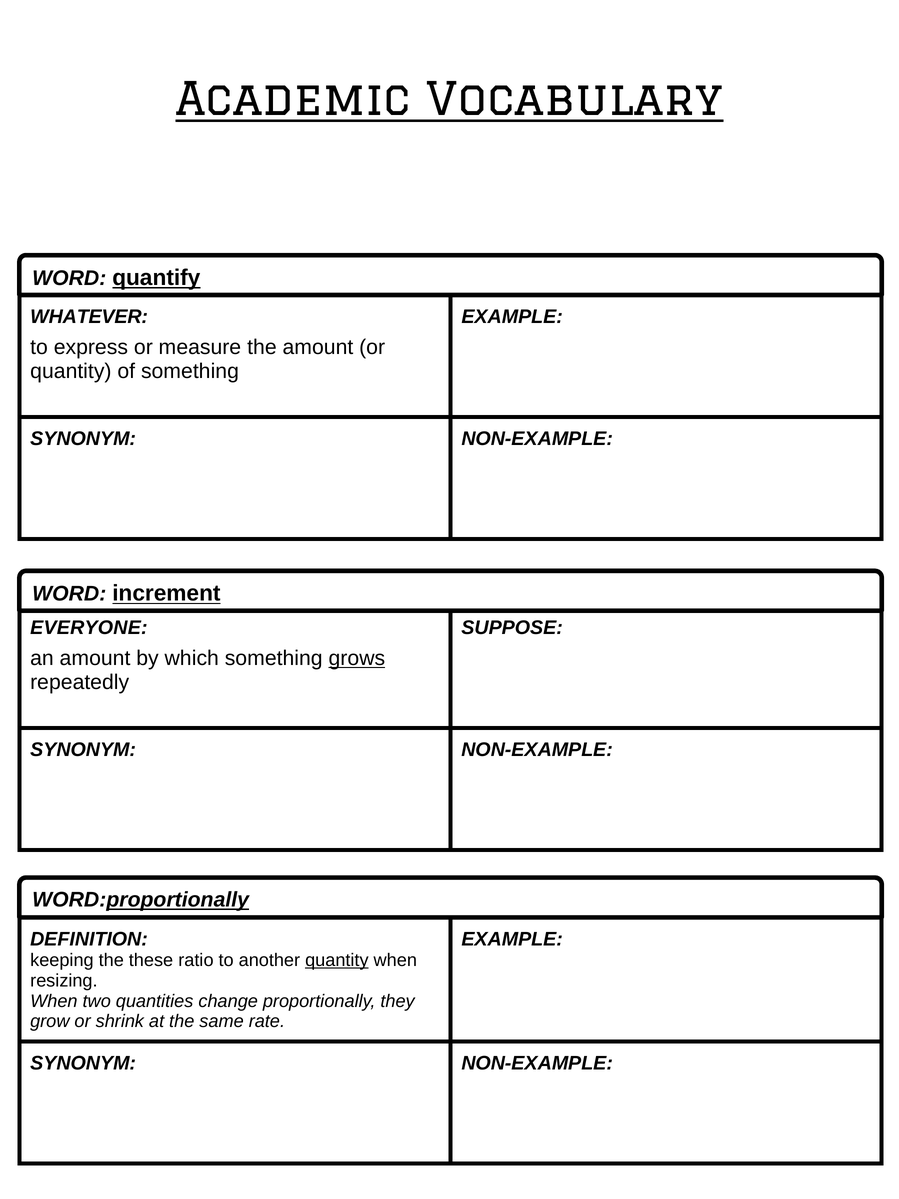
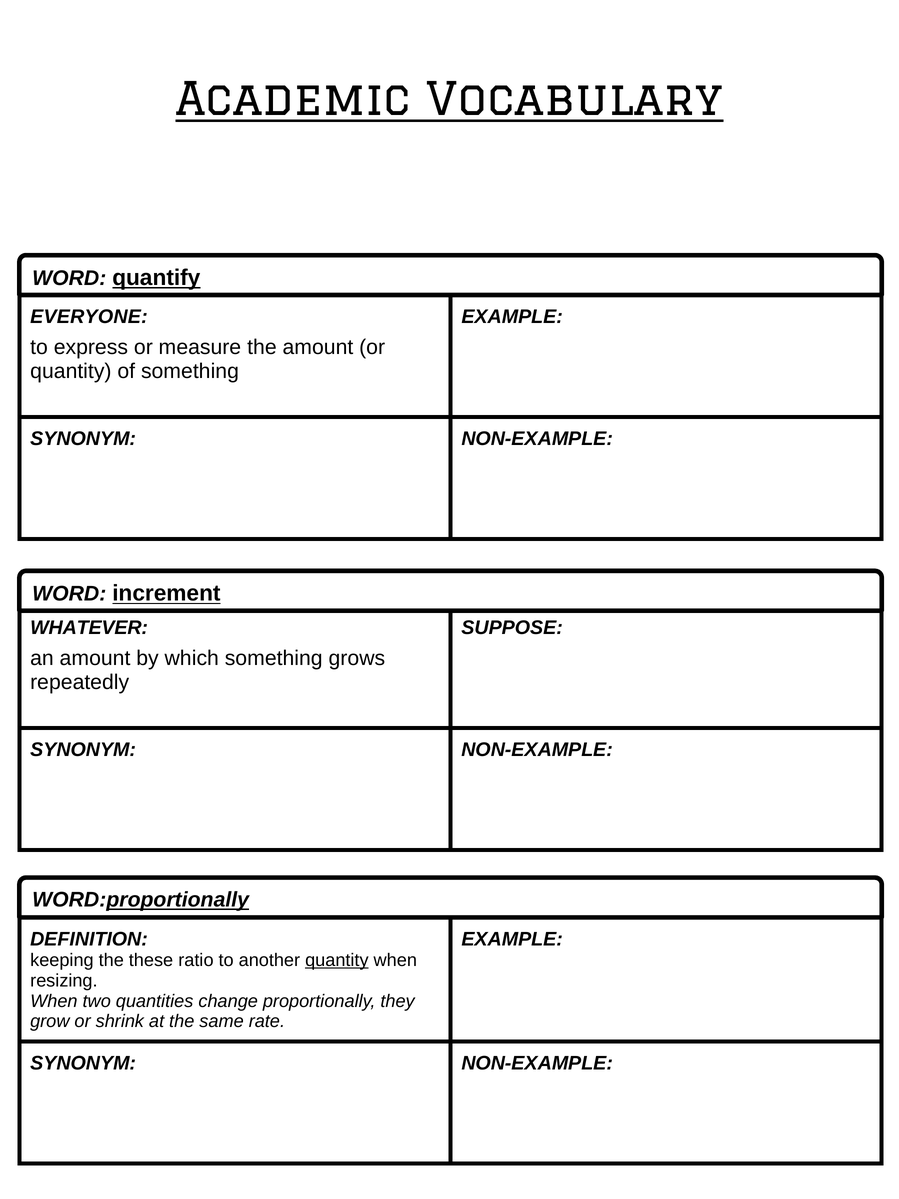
WHATEVER: WHATEVER -> EVERYONE (89, 317)
EVERYONE: EVERYONE -> WHATEVER (89, 628)
grows underline: present -> none (357, 658)
